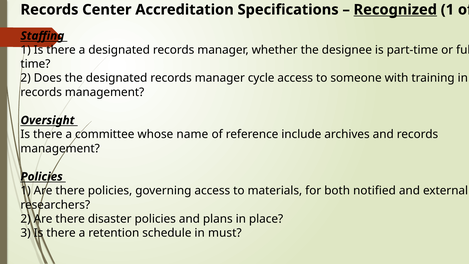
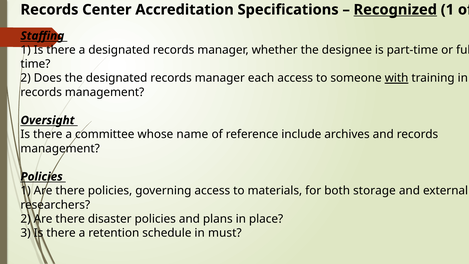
cycle: cycle -> each (261, 78)
with underline: none -> present (397, 78)
notified: notified -> storage (374, 191)
